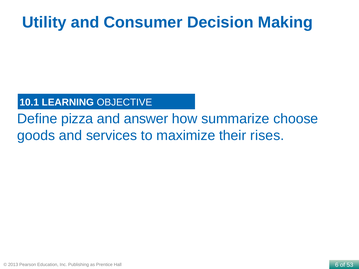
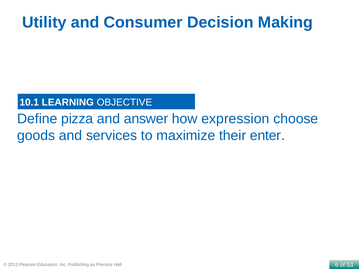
summarize: summarize -> expression (235, 119)
rises: rises -> enter (267, 136)
